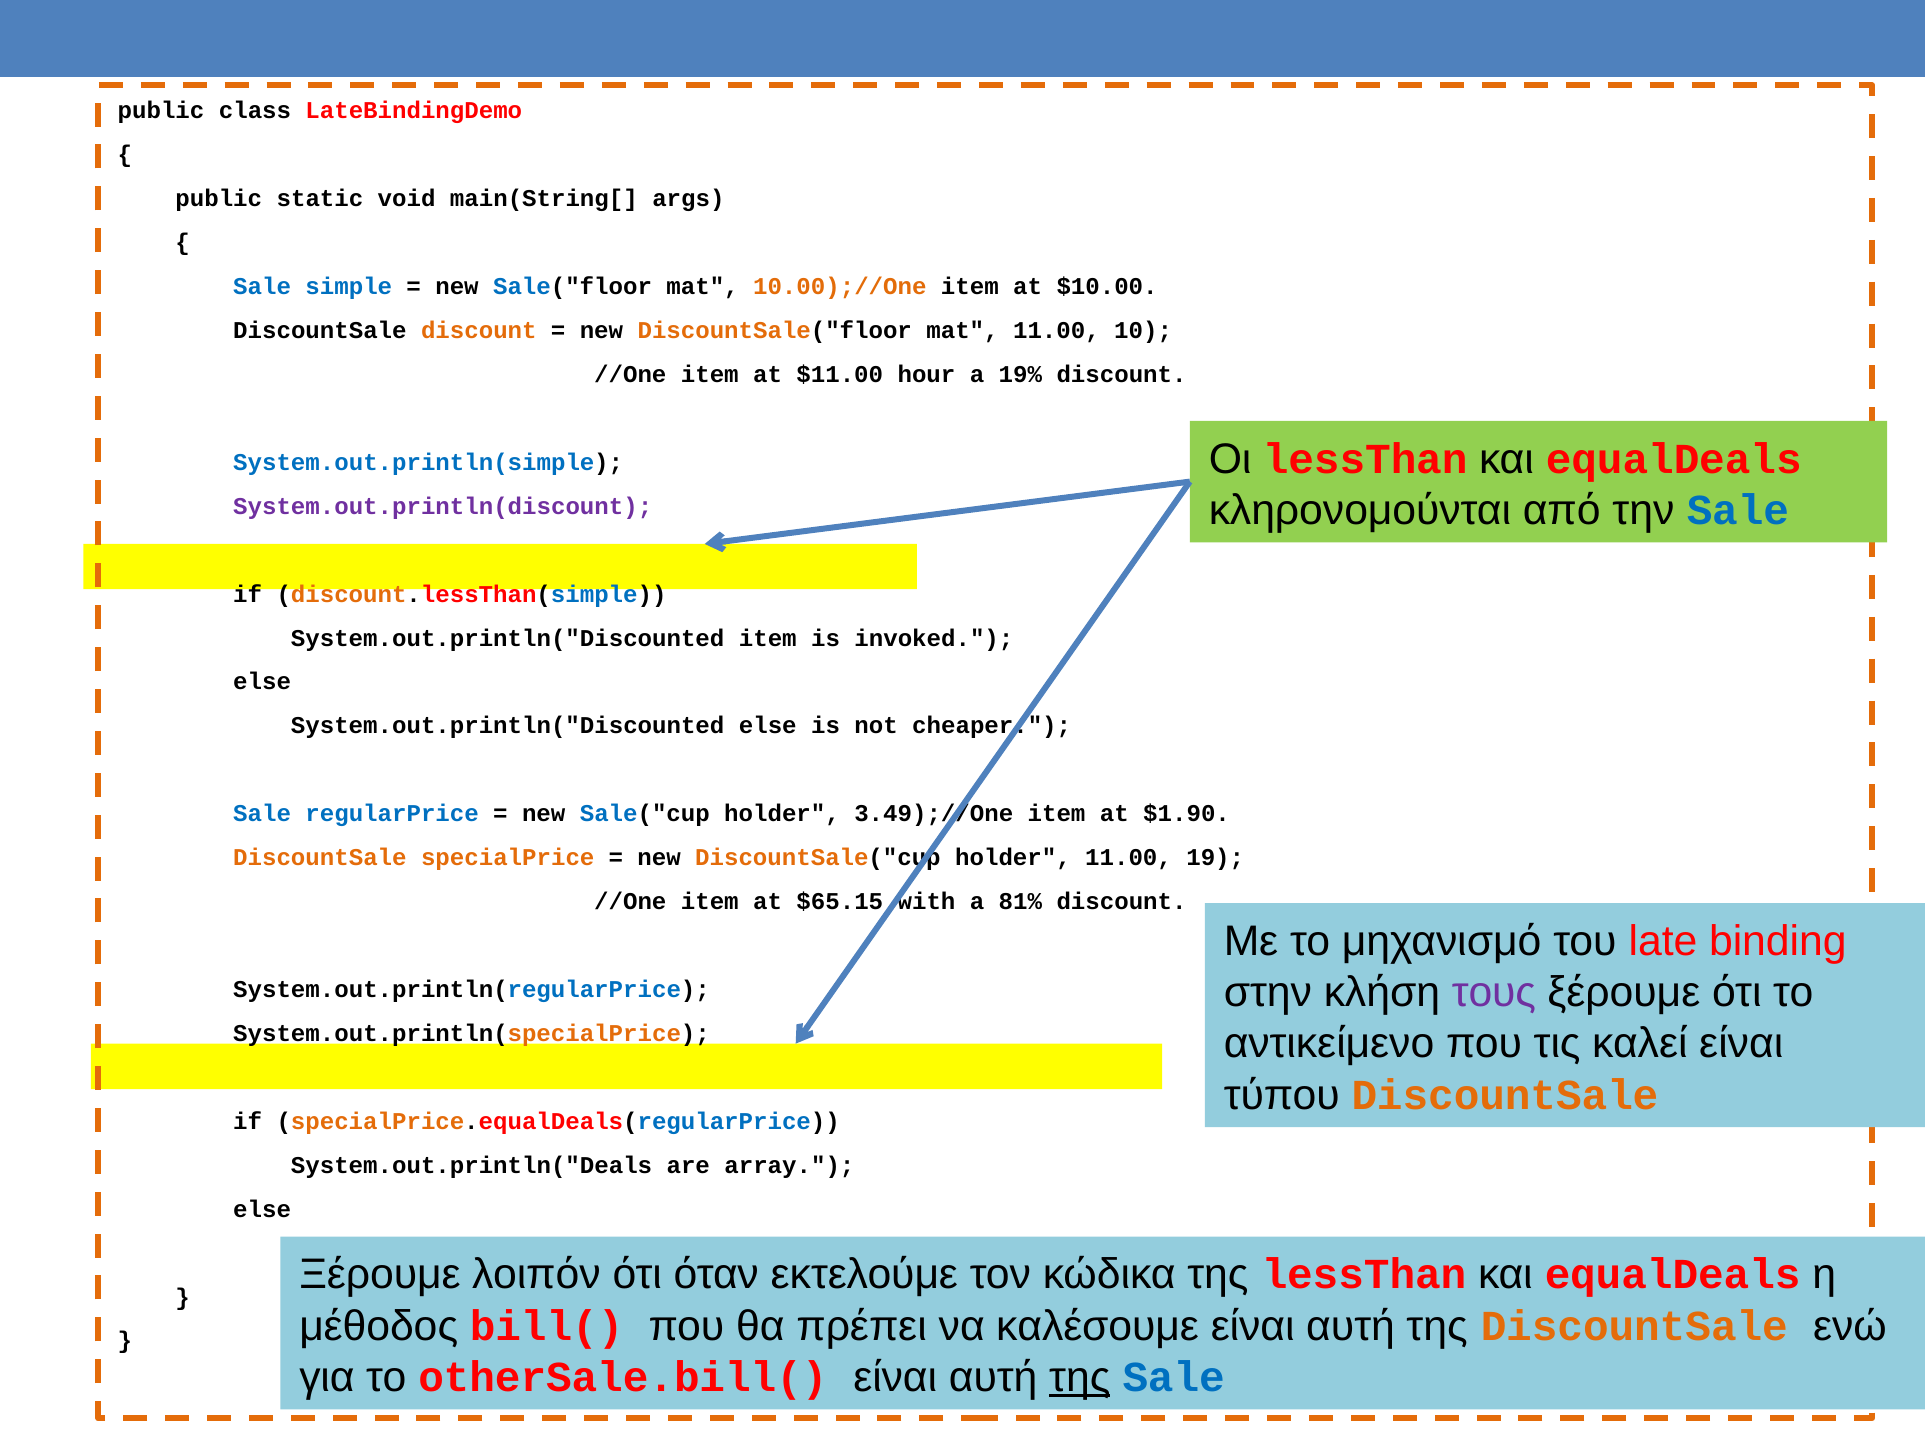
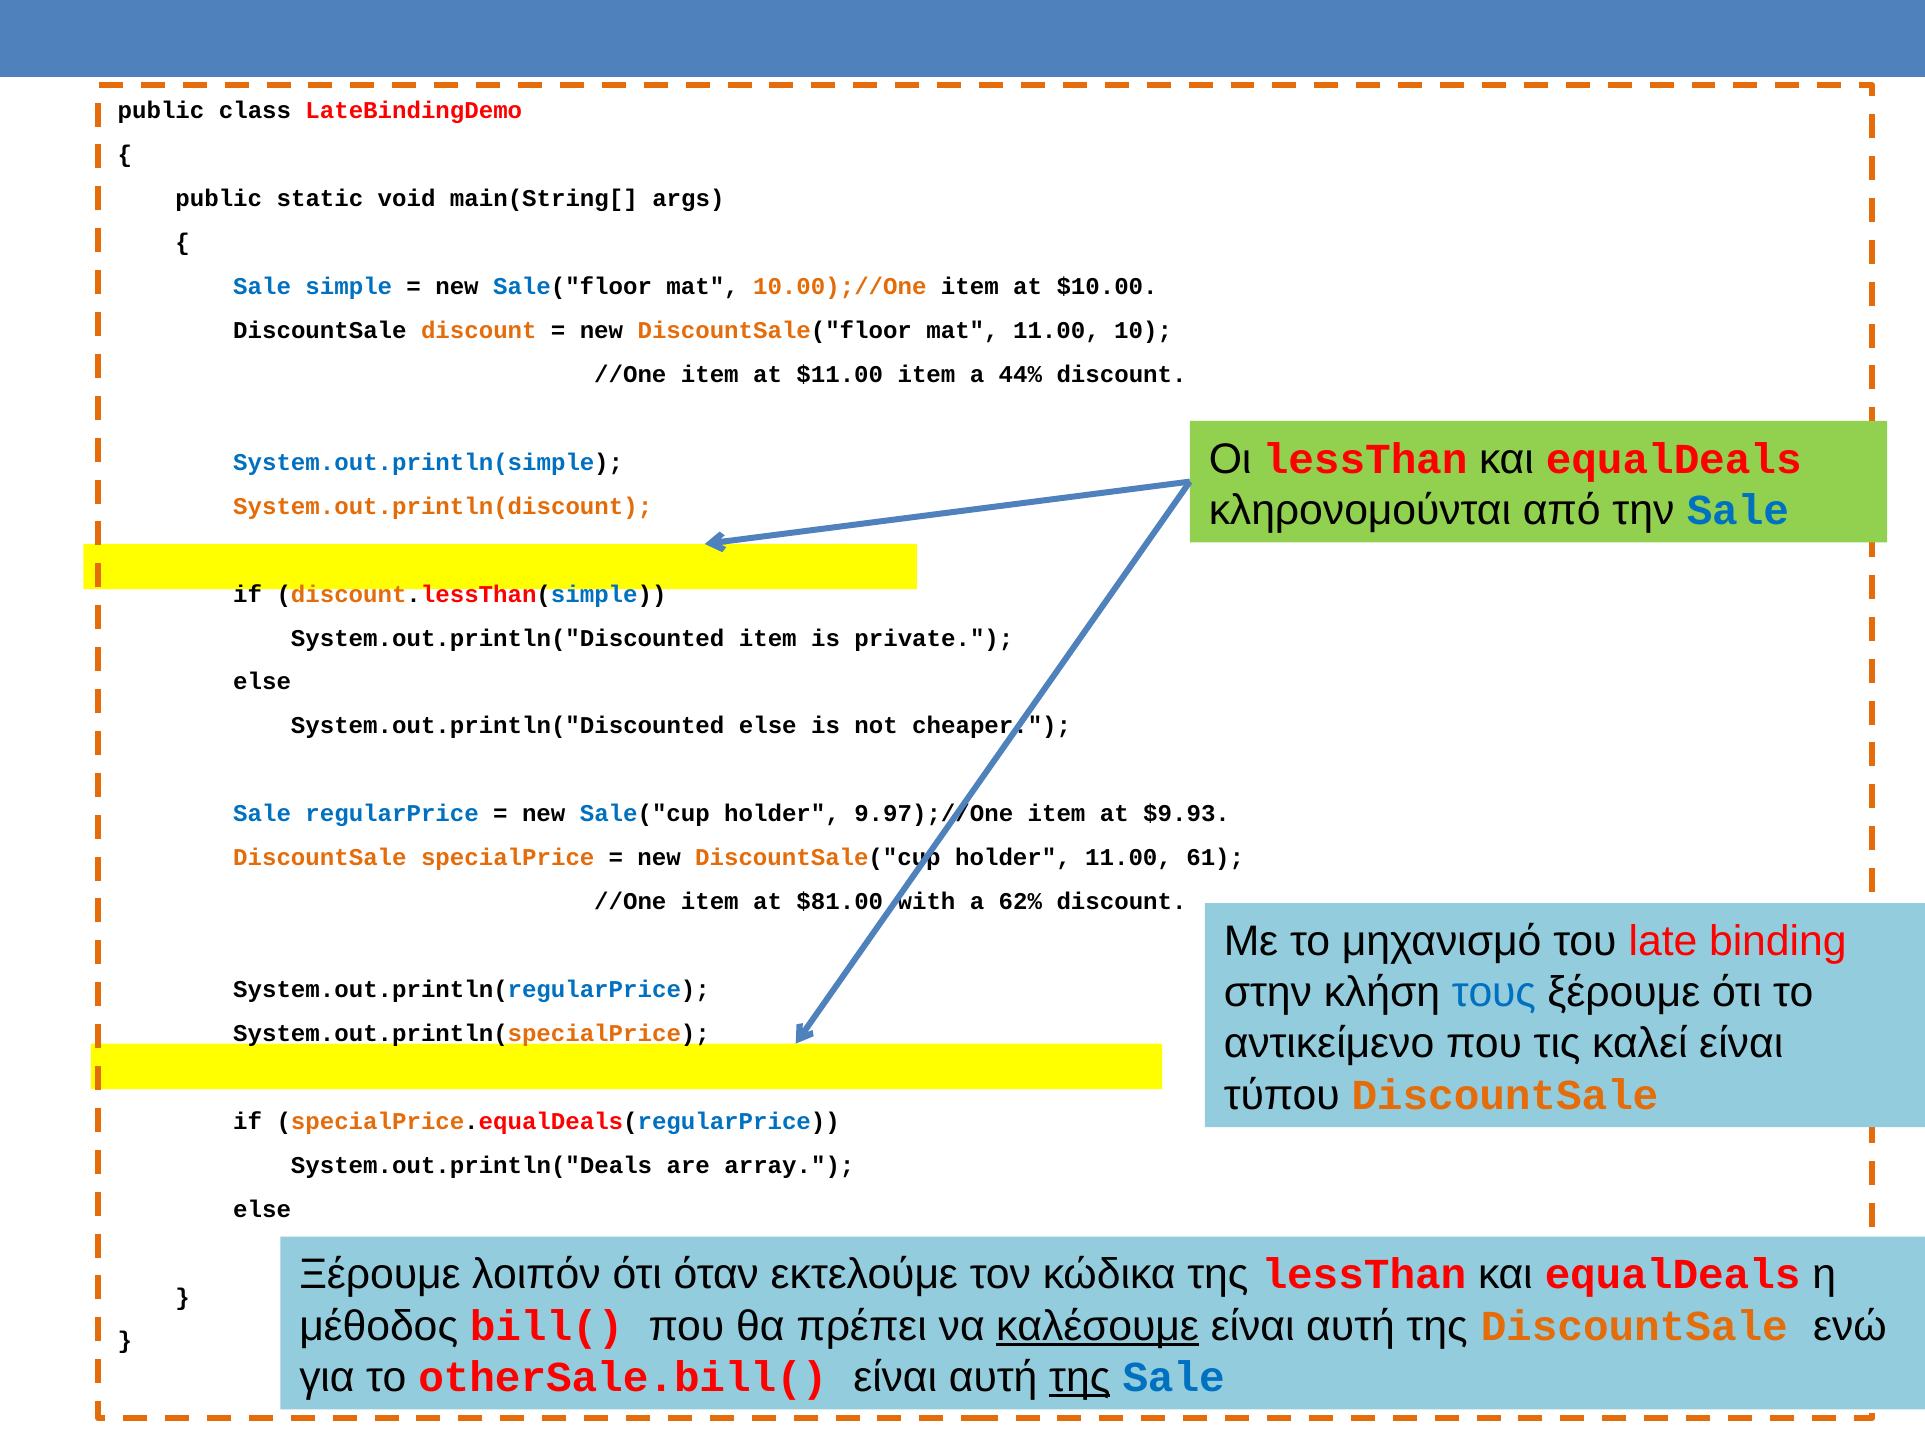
$11.00 hour: hour -> item (927, 375)
19%: 19% -> 44% (1020, 375)
System.out.println(discount colour: purple -> orange (443, 507)
invoked: invoked -> private (934, 638)
3.49);//One: 3.49);//One -> 9.97);//One (934, 814)
$1.90: $1.90 -> $9.93 (1187, 814)
19: 19 -> 61 (1215, 858)
$65.15: $65.15 -> $81.00 (840, 902)
81%: 81% -> 62% (1020, 902)
τους colour: purple -> blue (1494, 993)
καλέσουμε underline: none -> present (1098, 1327)
